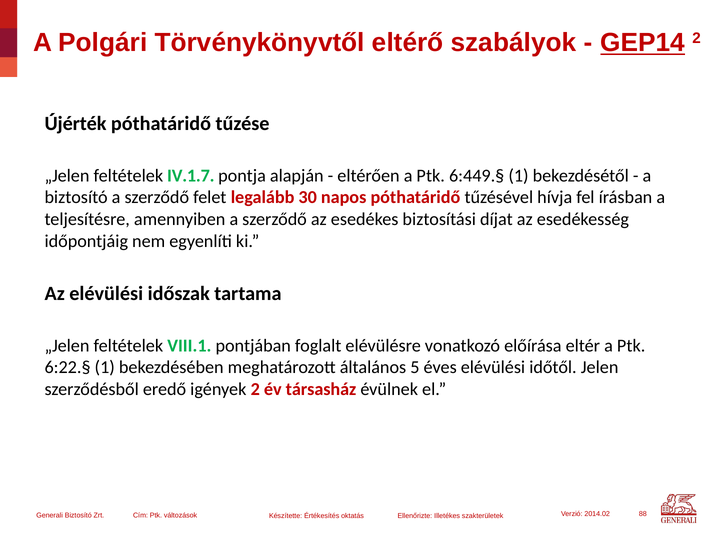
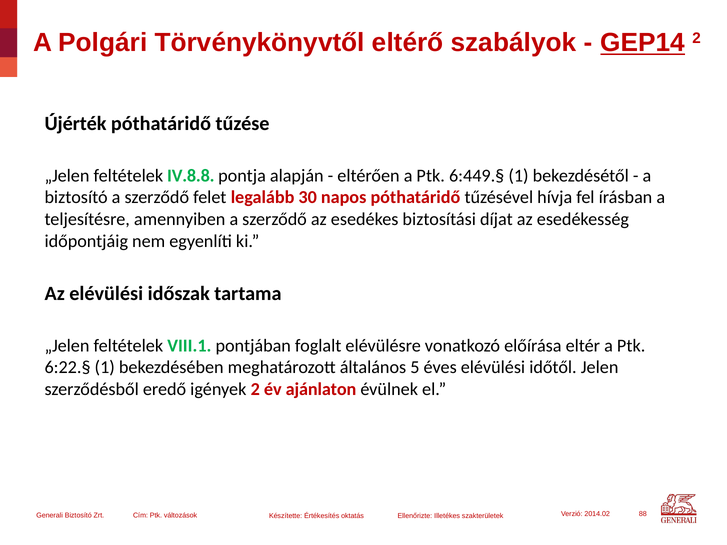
IV.1.7: IV.1.7 -> IV.8.8 (191, 176)
társasház: társasház -> ajánlaton (321, 389)
